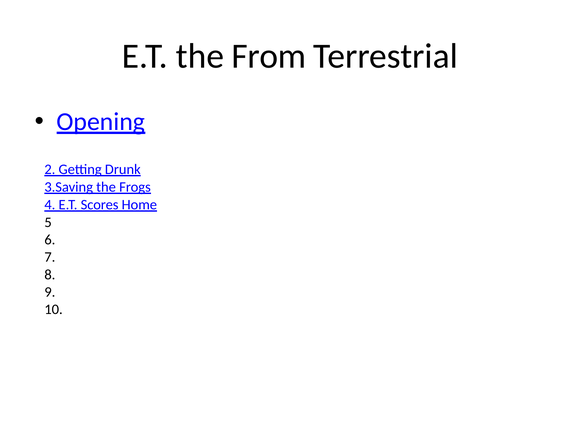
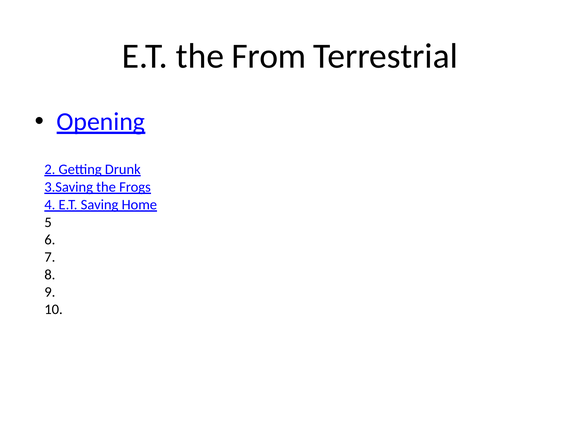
Scores: Scores -> Saving (100, 205)
